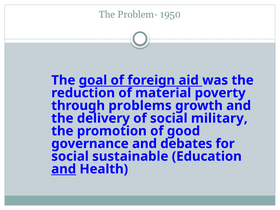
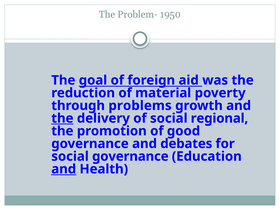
the underline: none -> present (62, 118)
military: military -> regional (219, 118)
social sustainable: sustainable -> governance (130, 156)
